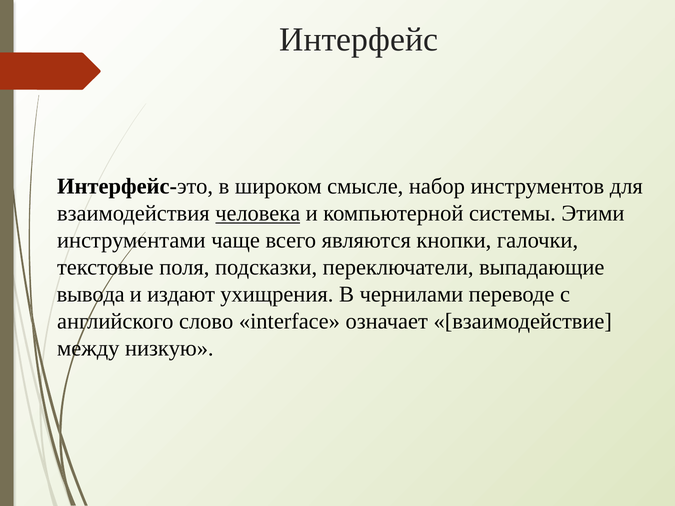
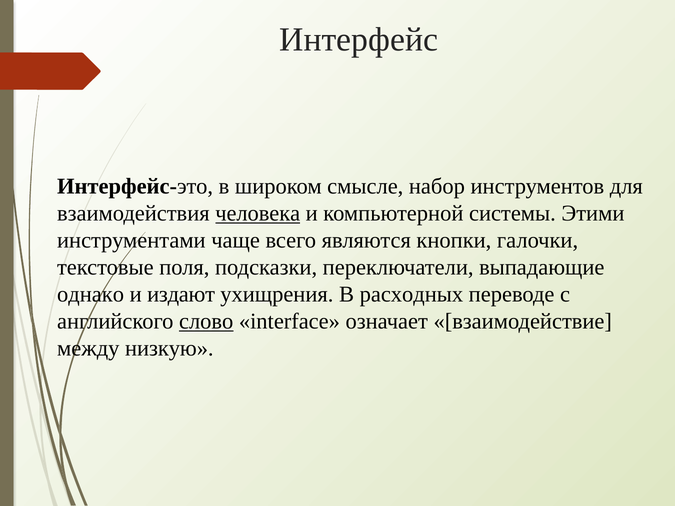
вывода: вывода -> однако (91, 294)
чернилами: чернилами -> расходных (411, 294)
слово underline: none -> present (206, 321)
